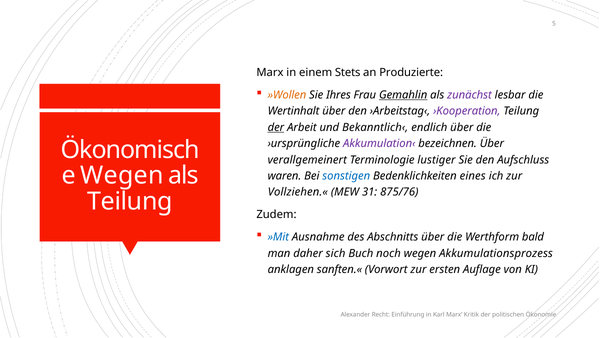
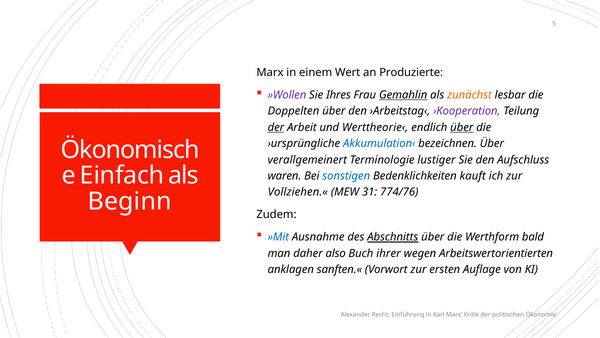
Stets: Stets -> Wert (348, 72)
»Wollen colour: orange -> purple (287, 95)
zunächst colour: purple -> orange (470, 95)
Wertinhalt: Wertinhalt -> Doppelten (293, 111)
Bekanntlich‹: Bekanntlich‹ -> Werttheorie‹ (375, 127)
über underline: none -> present (462, 127)
Akkumulation‹ colour: purple -> blue (379, 143)
Wegen: Wegen -> Einfach (122, 175)
eines: eines -> kauft (473, 176)
875/76: 875/76 -> 774/76 (399, 192)
Teilung: Teilung -> Beginn (130, 201)
Abschnitts underline: none -> present (393, 237)
sich: sich -> also (336, 253)
noch: noch -> ihrer (389, 253)
Akkumulationsprozess: Akkumulationsprozess -> Arbeitswertorientierten (496, 253)
